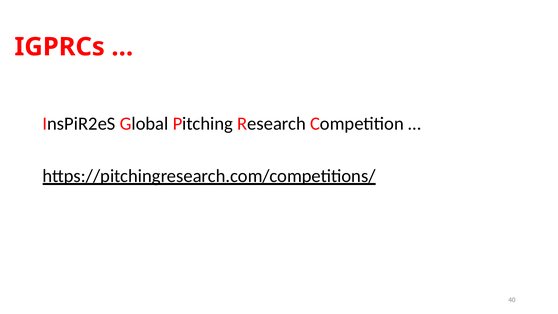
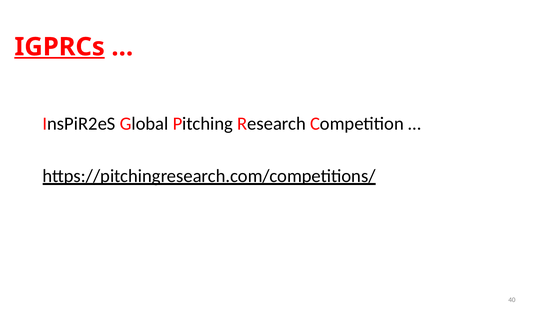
IGPRCs underline: none -> present (60, 47)
